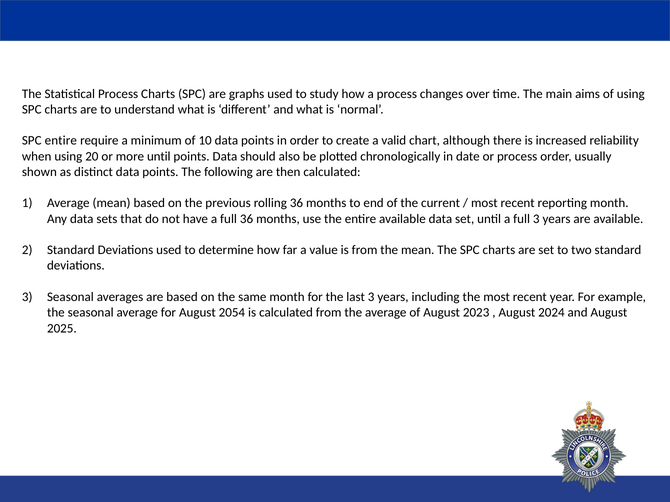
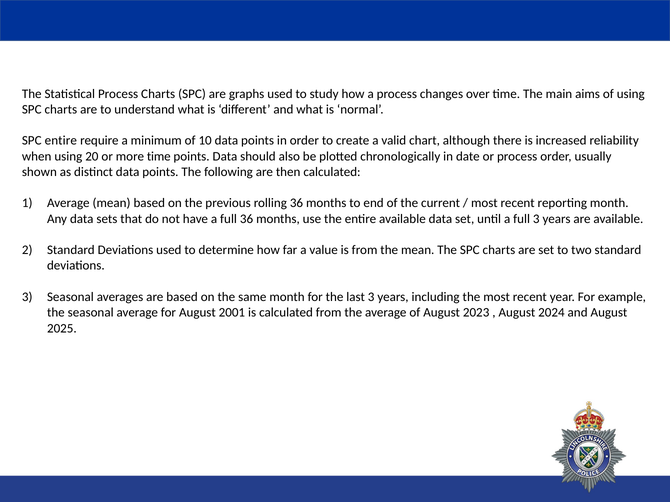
more until: until -> time (159, 156)
2054: 2054 -> 2001 (232, 313)
